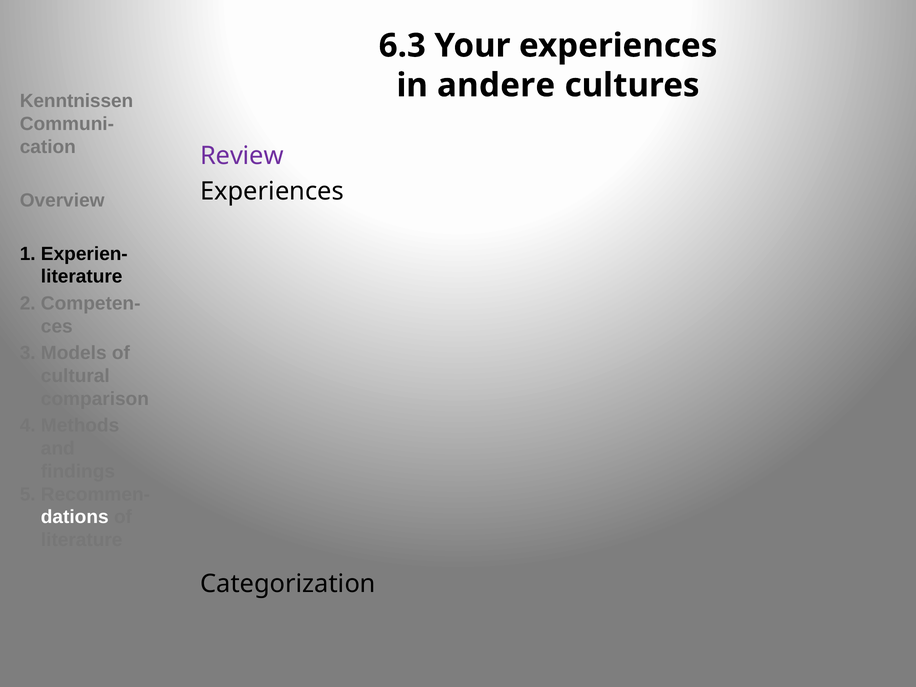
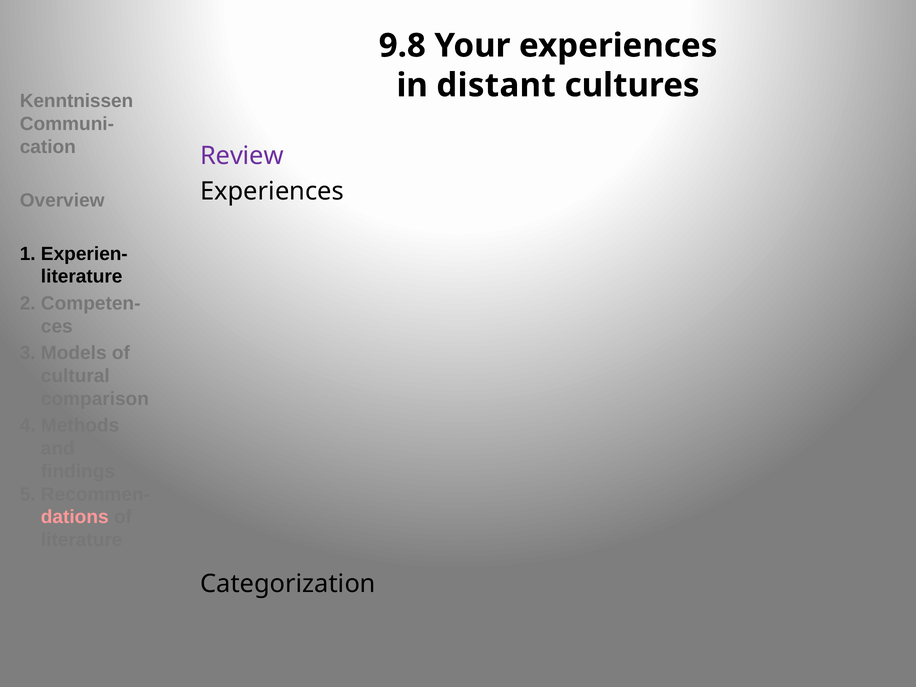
6.3: 6.3 -> 9.8 (402, 46)
andere: andere -> distant (496, 85)
dations colour: white -> pink (75, 517)
